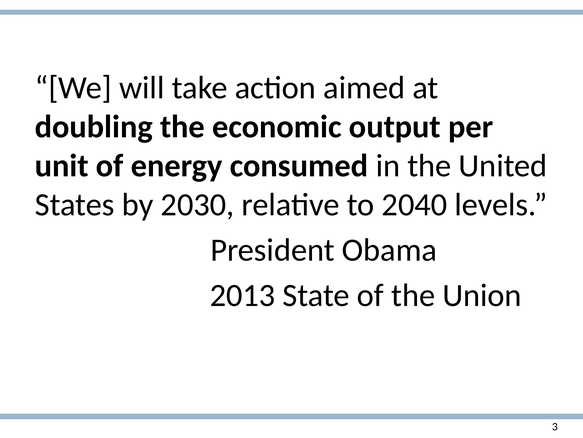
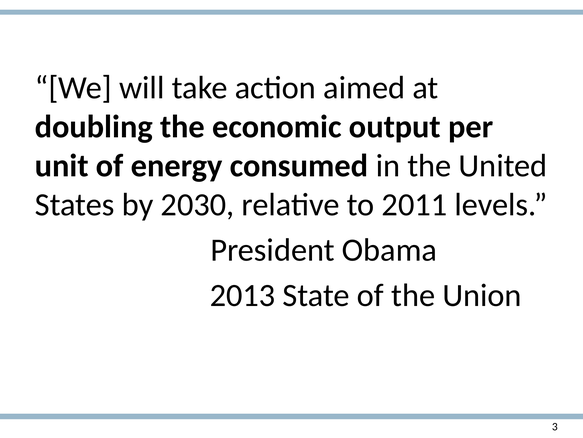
2040: 2040 -> 2011 (414, 204)
